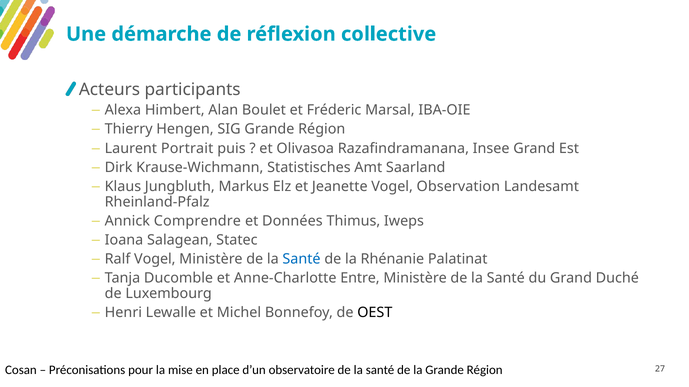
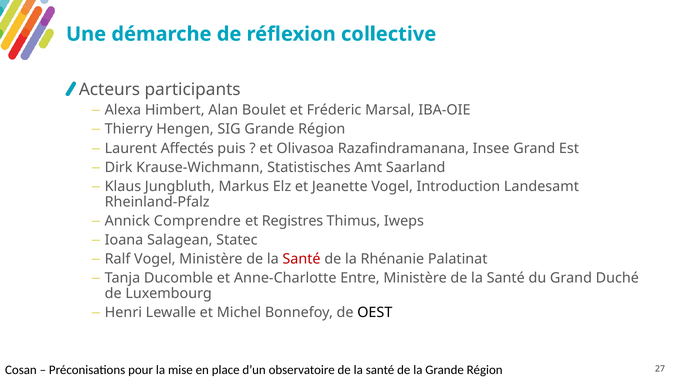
Portrait: Portrait -> Affectés (187, 149)
Observation: Observation -> Introduction (458, 187)
Données: Données -> Registres (293, 221)
Santé colour: blue -> red (302, 259)
